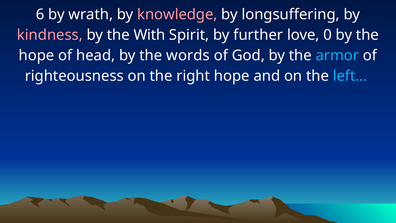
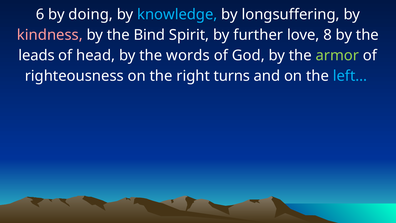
wrath: wrath -> doing (91, 14)
knowledge colour: pink -> light blue (177, 14)
With: With -> Bind (149, 35)
0: 0 -> 8 (328, 35)
hope: hope -> leads (37, 55)
armor colour: light blue -> light green (337, 55)
right hope: hope -> turns (232, 76)
